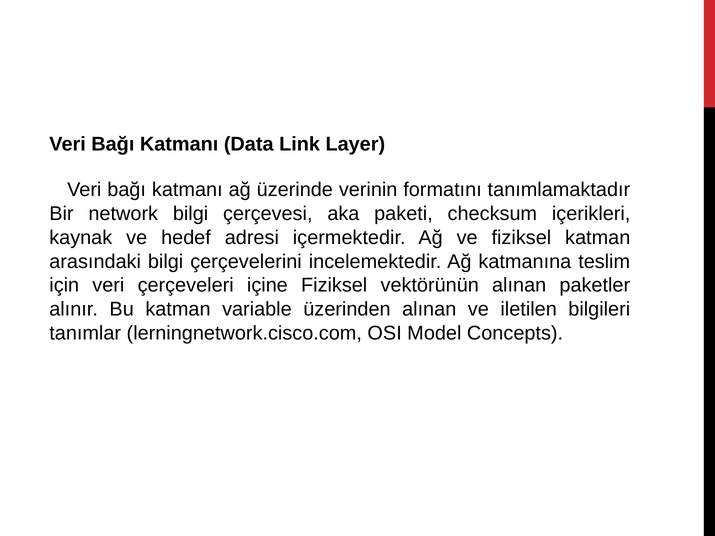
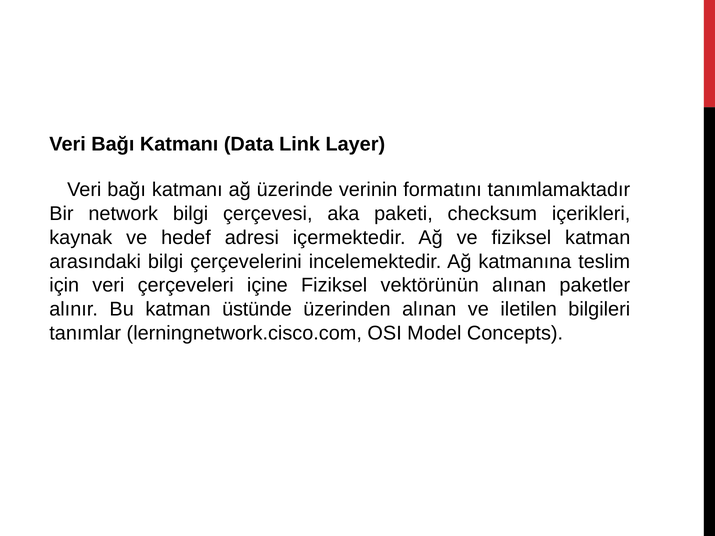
variable: variable -> üstünde (257, 309)
